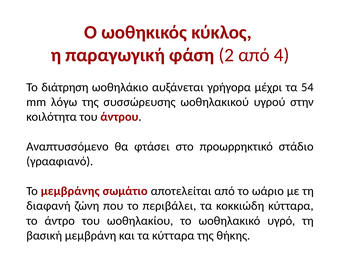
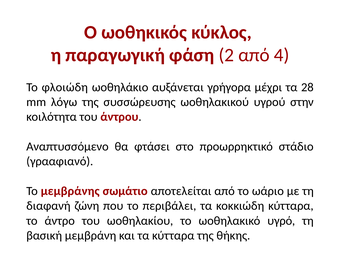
διάτρηση: διάτρηση -> φλοιώδη (65, 87)
54: 54 -> 28 (307, 87)
